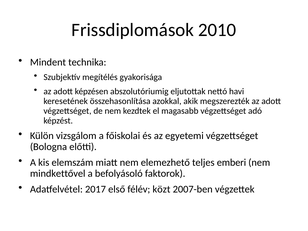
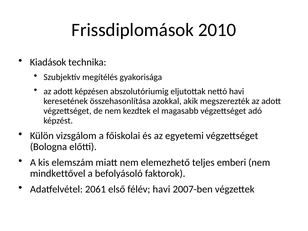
Mindent: Mindent -> Kiadások (48, 62)
2017: 2017 -> 2061 (95, 189)
félév közt: közt -> havi (161, 189)
